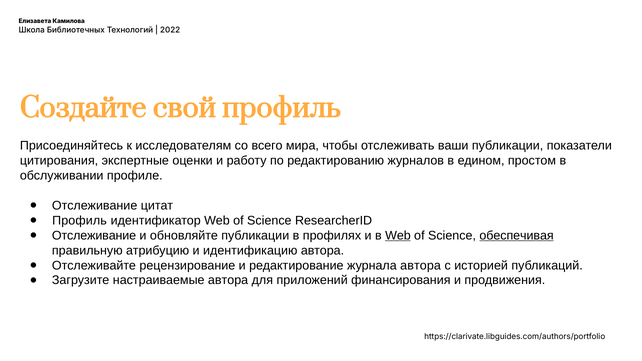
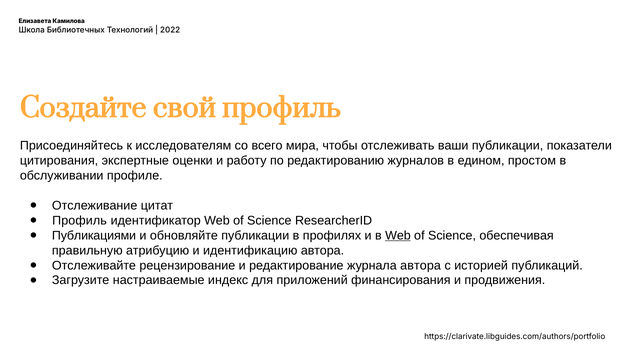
Отслеживание: Отслеживание -> Публикациями (94, 236)
обеспечивая underline: present -> none (517, 236)
настраиваемые автора: автора -> индекс (228, 280)
